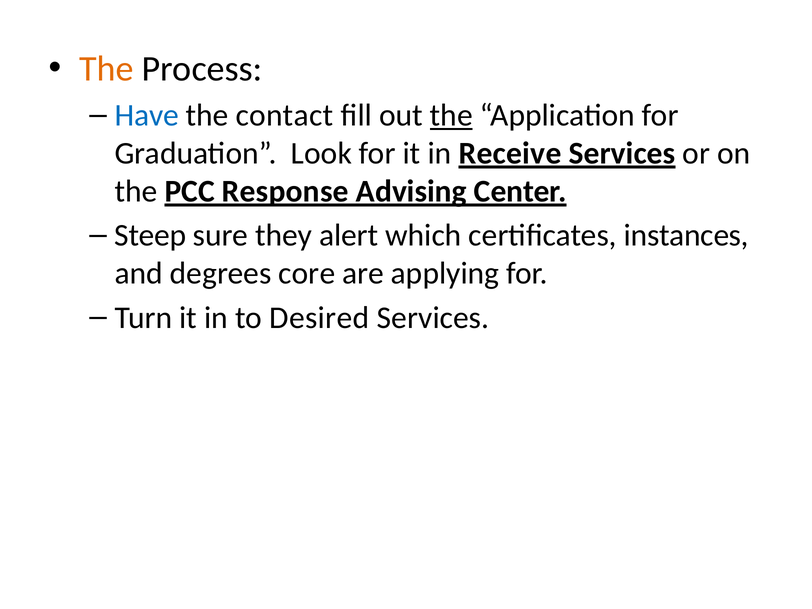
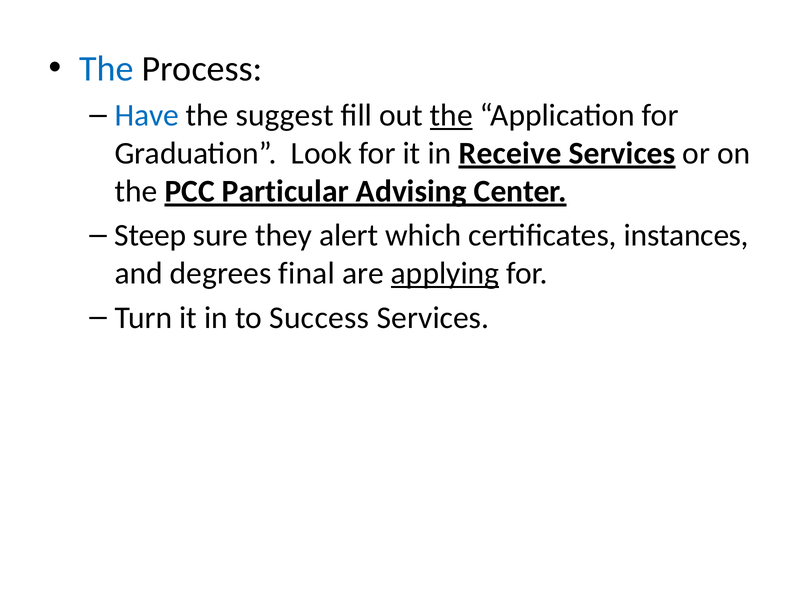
The colour: orange -> blue (106, 69)
contact: contact -> suggest (285, 115)
Response: Response -> Particular (285, 191)
core: core -> final (307, 273)
applying underline: none -> present (445, 273)
Desired: Desired -> Success (319, 318)
